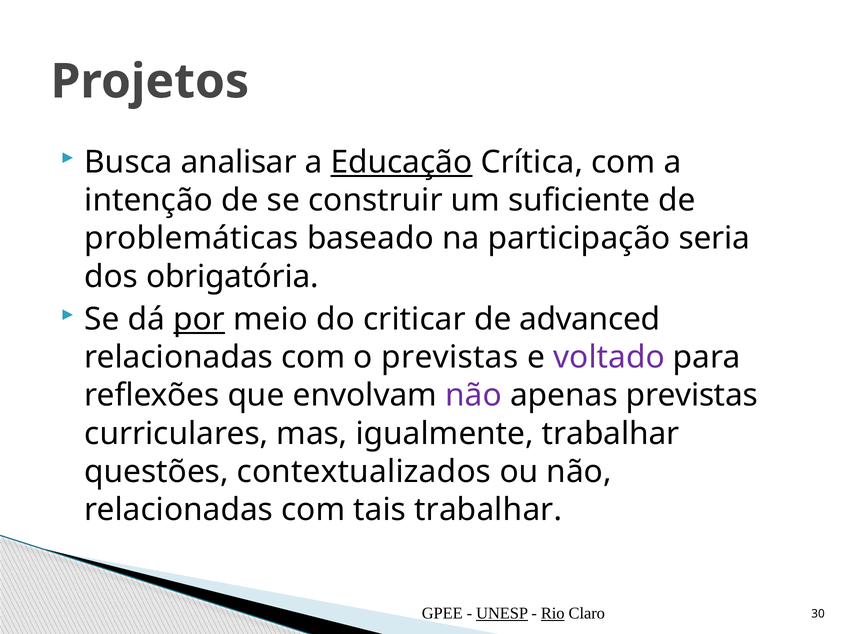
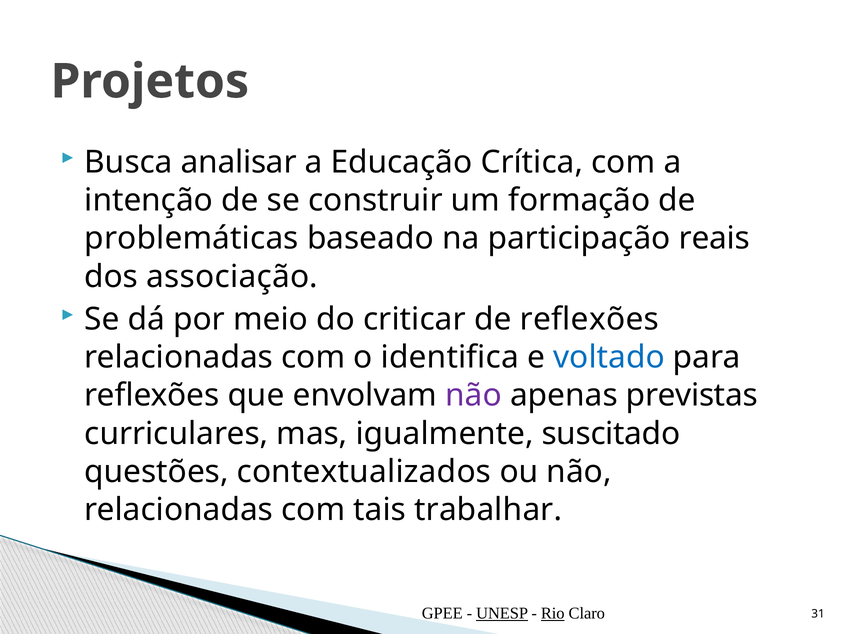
Educação underline: present -> none (401, 162)
suficiente: suficiente -> formação (579, 200)
seria: seria -> reais (714, 238)
obrigatória: obrigatória -> associação (232, 276)
por underline: present -> none (199, 319)
de advanced: advanced -> reflexões (589, 319)
o previstas: previstas -> identifica (450, 357)
voltado colour: purple -> blue (609, 357)
igualmente trabalhar: trabalhar -> suscitado (611, 433)
30: 30 -> 31 (818, 614)
